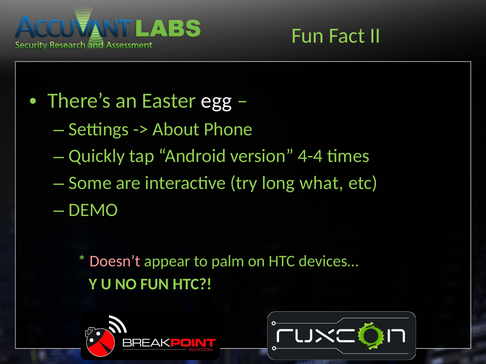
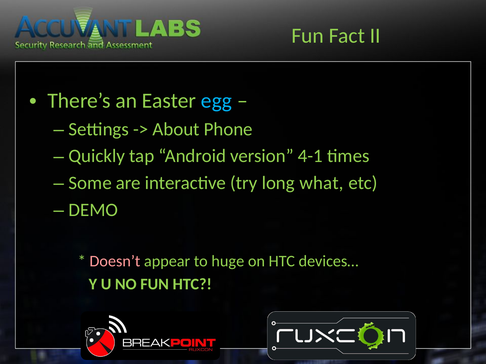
egg colour: white -> light blue (217, 101)
4-4: 4-4 -> 4-1 (310, 156)
palm: palm -> huge (228, 262)
